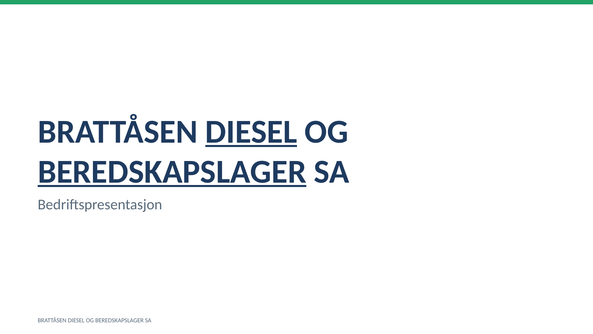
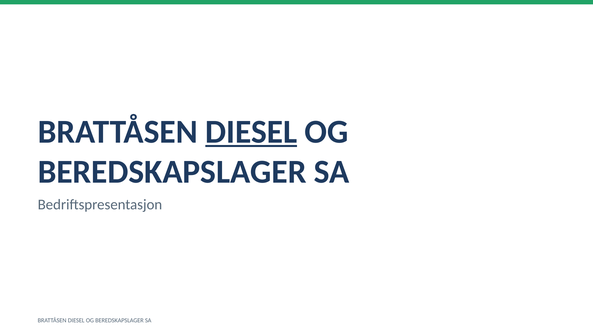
BEREDSKAPSLAGER underline: present -> none (172, 172)
